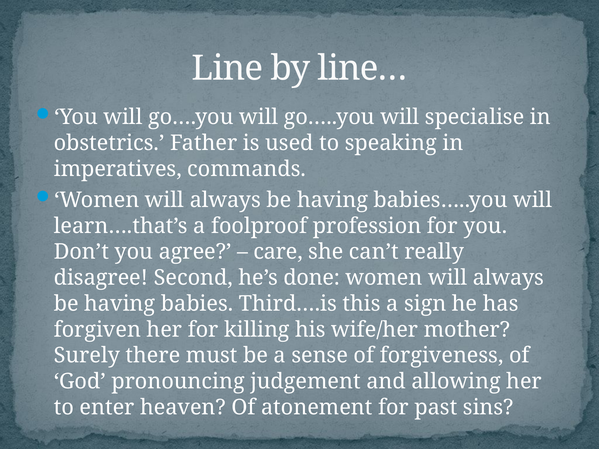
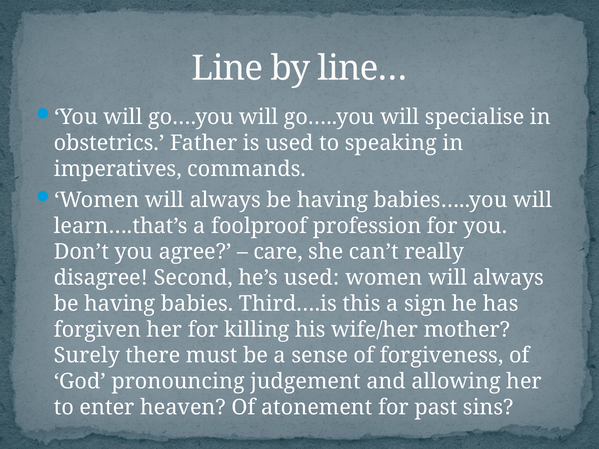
he’s done: done -> used (312, 278)
